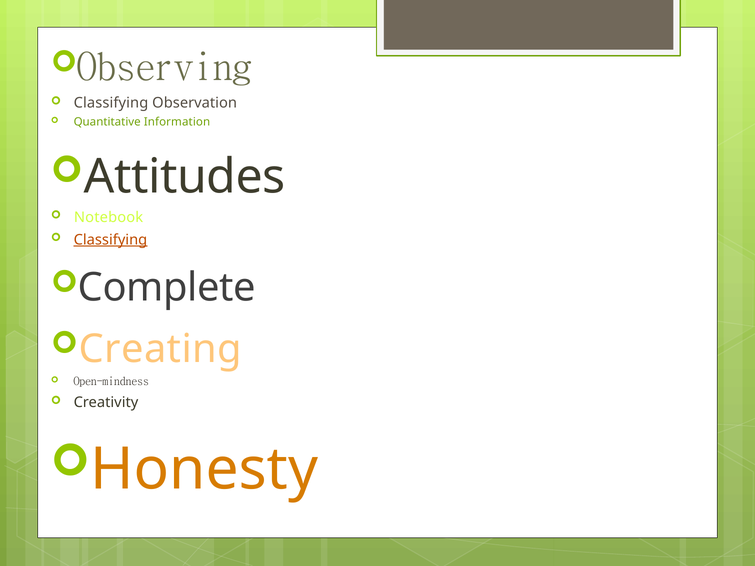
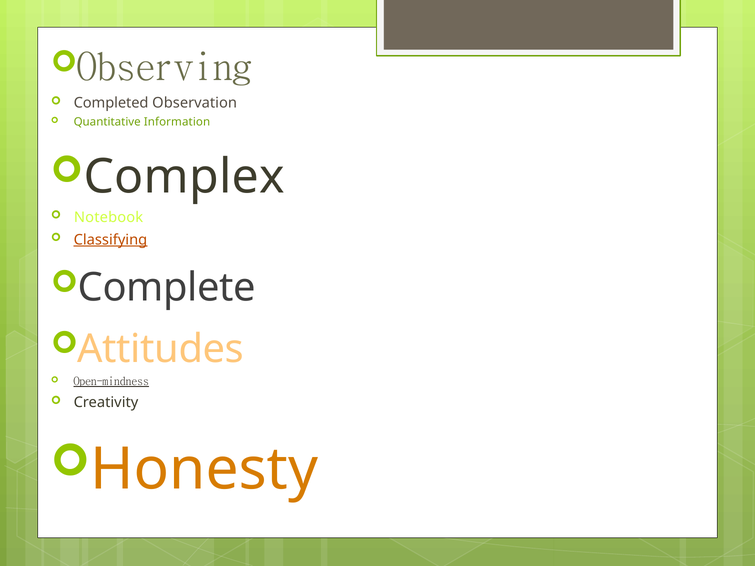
Classifying: Classifying -> Completed (111, 103)
Attitudes: Attitudes -> Complex (184, 177)
Creating: Creating -> Attitudes (161, 349)
Open-mindness underline: none -> present (111, 382)
